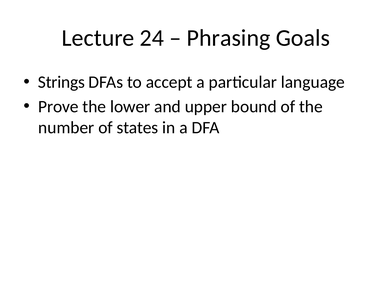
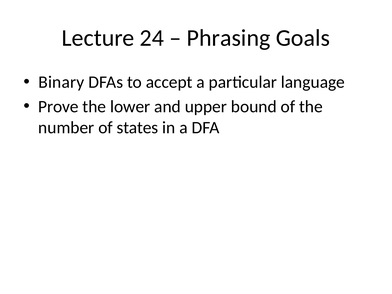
Strings: Strings -> Binary (61, 82)
